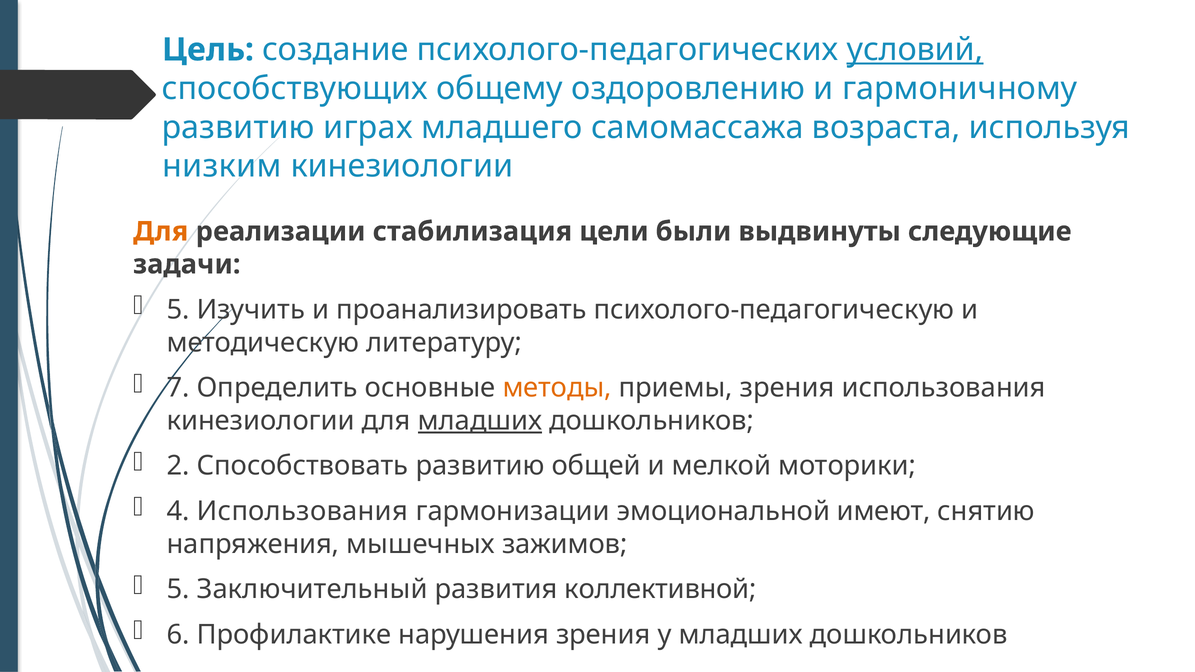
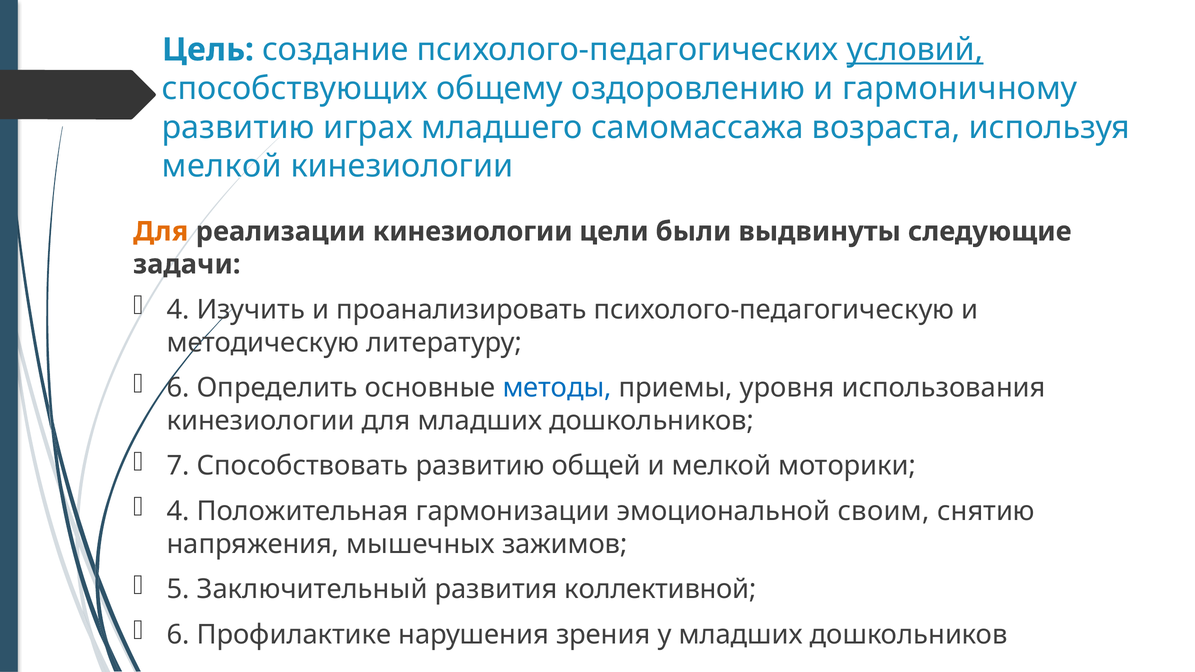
низким: низким -> мелкой (222, 166)
реализации стабилизация: стабилизация -> кинезиологии (473, 232)
5: 5 -> 4 (178, 310)
7: 7 -> 6 (178, 388)
методы colour: orange -> blue (557, 388)
приемы зрения: зрения -> уровня (787, 388)
младших underline: present -> none (480, 421)
2: 2 -> 7 (178, 466)
4 Использования: Использования -> Положительная (303, 511)
имеют: имеют -> своим (884, 511)
